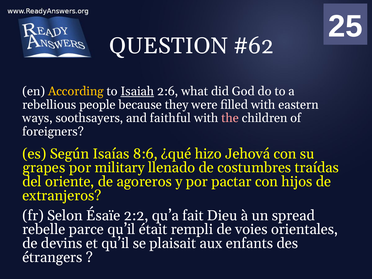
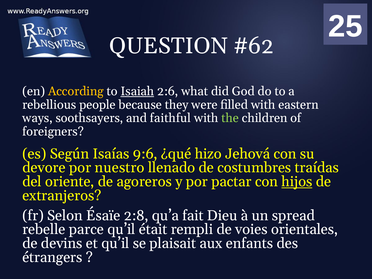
the colour: pink -> light green (230, 118)
8:6: 8:6 -> 9:6 (145, 154)
grapes: grapes -> devore (44, 168)
military: military -> nuestro (120, 168)
hijos underline: none -> present (297, 182)
2:2: 2:2 -> 2:8 (136, 216)
